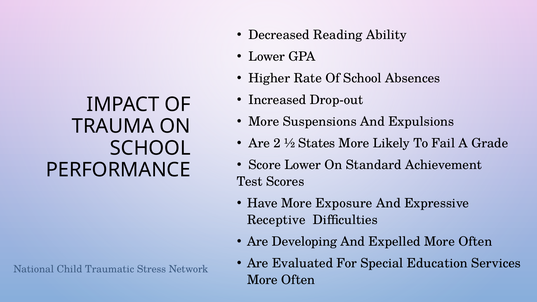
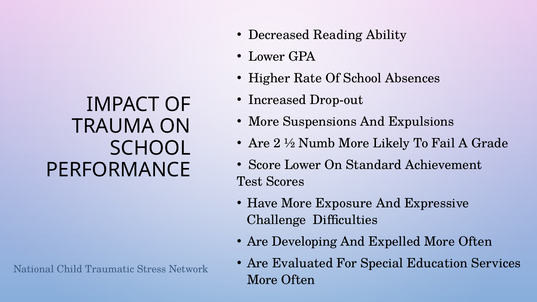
States: States -> Numb (317, 143)
Receptive: Receptive -> Challenge (276, 220)
